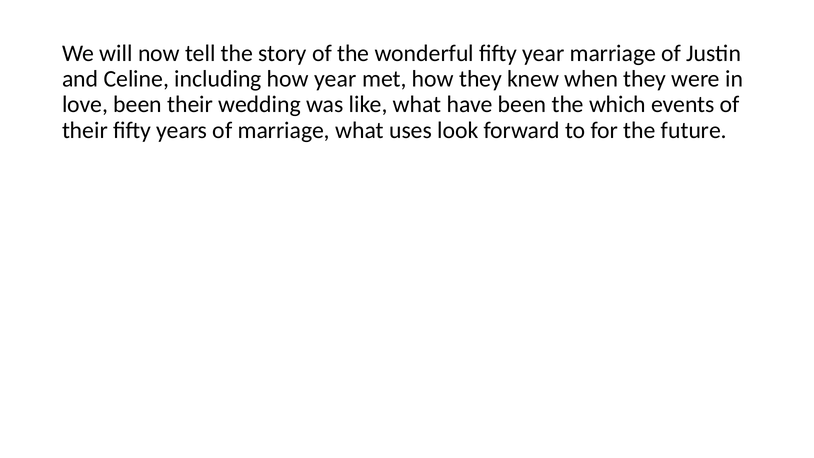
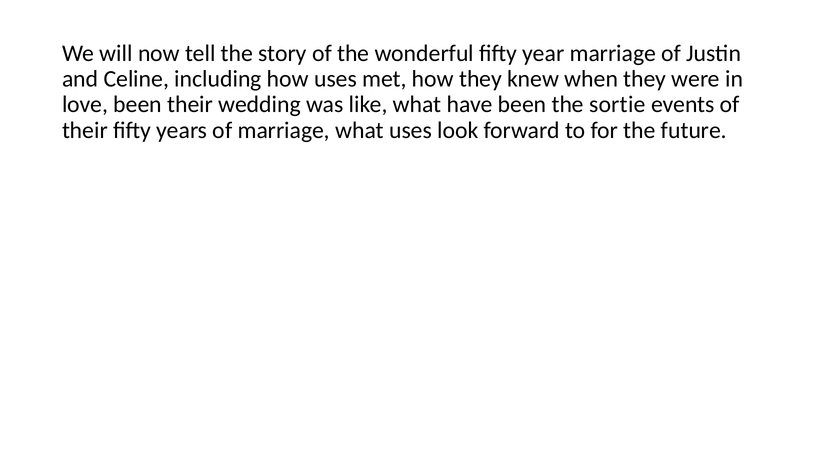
how year: year -> uses (335, 79)
which: which -> sortie (617, 105)
